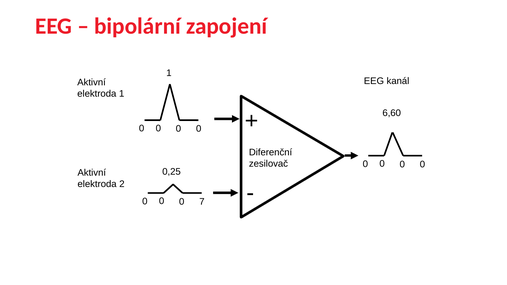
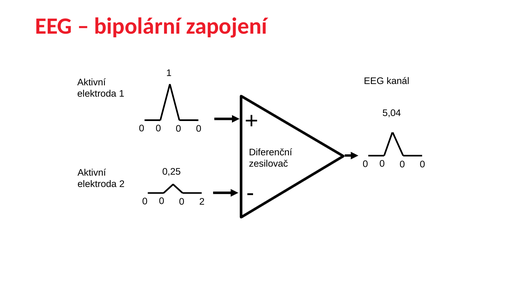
6,60: 6,60 -> 5,04 (392, 113)
0 7: 7 -> 2 (202, 202)
